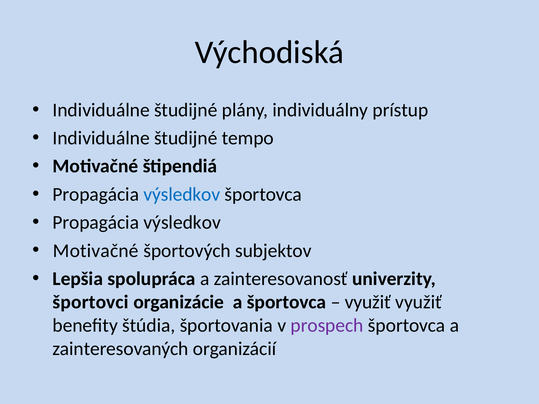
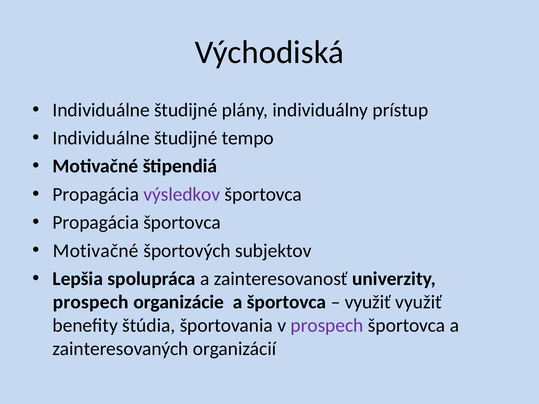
výsledkov colour: blue -> purple (182, 194)
výsledkov: výsledkov -> športovca (182, 223)
športovci: športovci -> prospech (91, 302)
